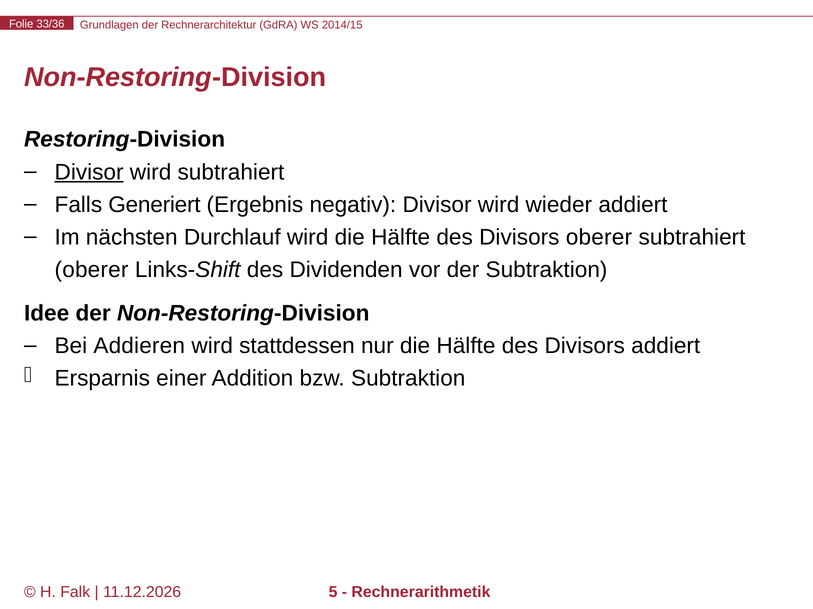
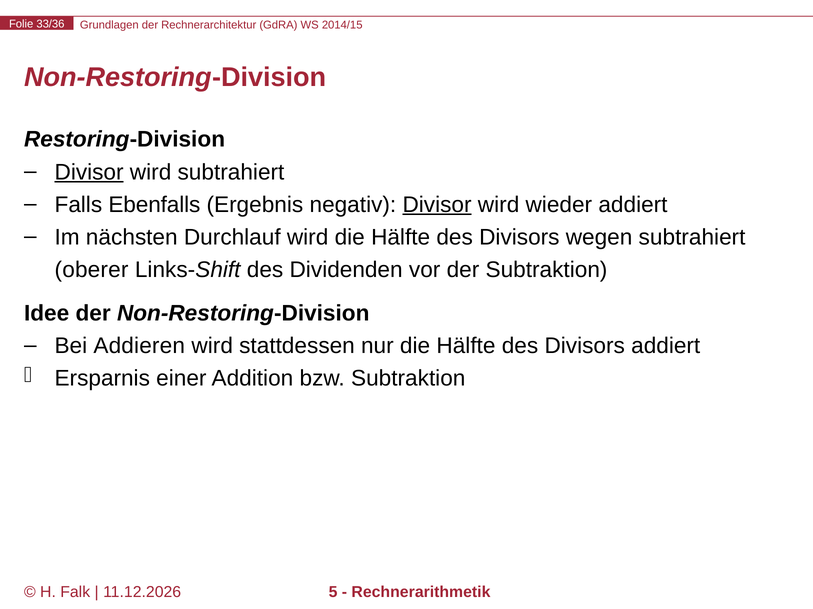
Generiert: Generiert -> Ebenfalls (154, 205)
Divisor underline: none -> present (437, 205)
Divisors oberer: oberer -> wegen (599, 237)
